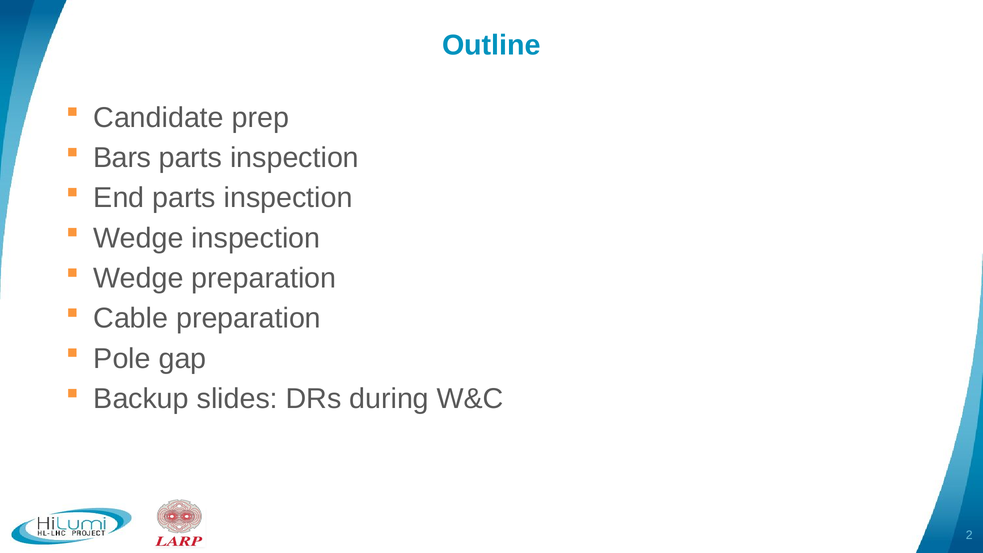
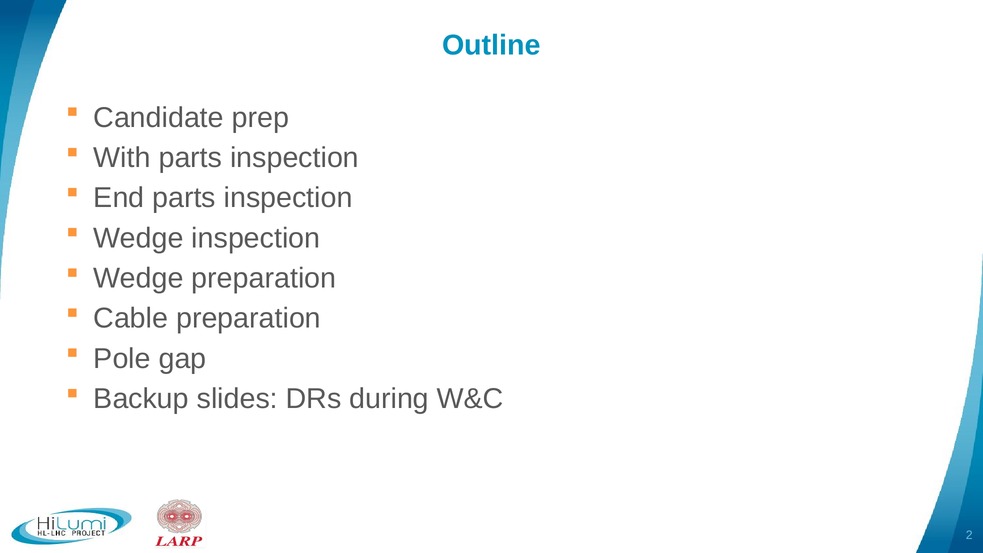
Bars: Bars -> With (122, 158)
